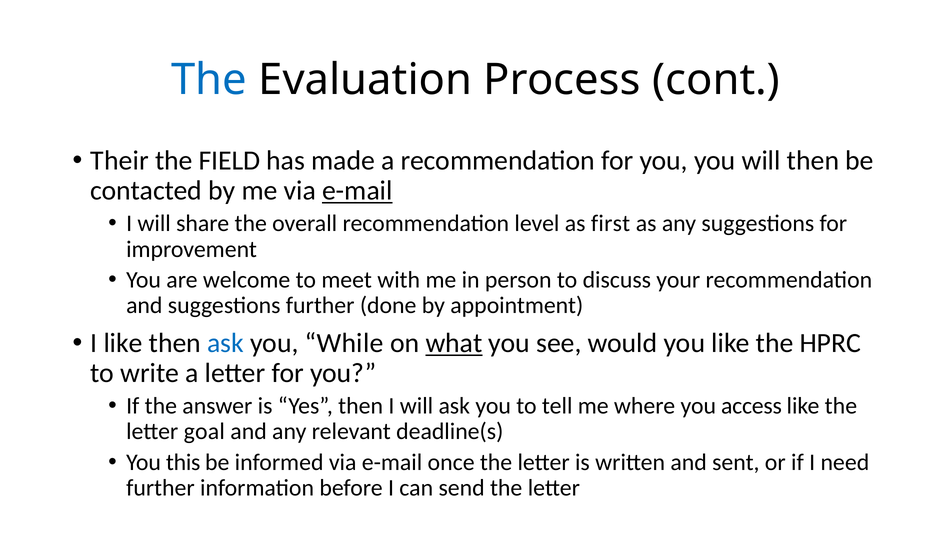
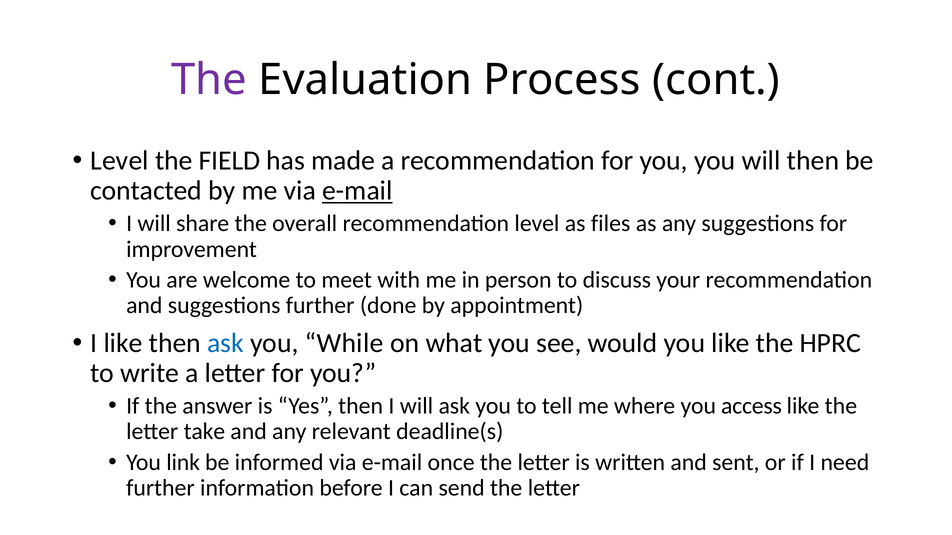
The colour: blue -> purple (209, 80)
Their: Their -> Level (120, 161)
first: first -> files (611, 224)
what underline: present -> none (454, 344)
goal: goal -> take (204, 432)
this: this -> link (183, 463)
